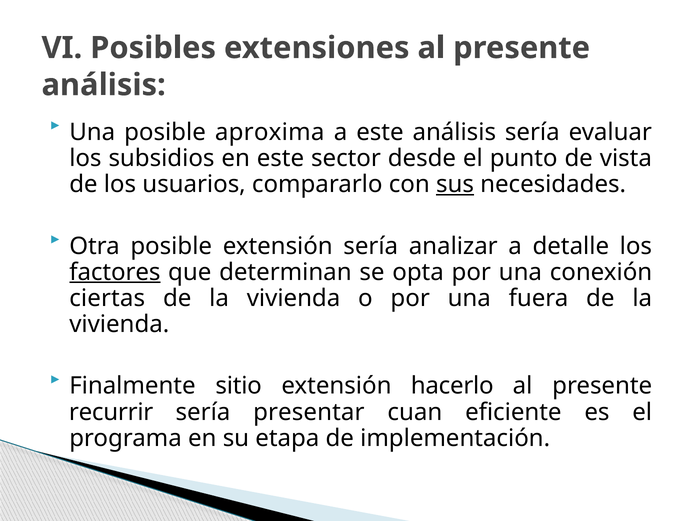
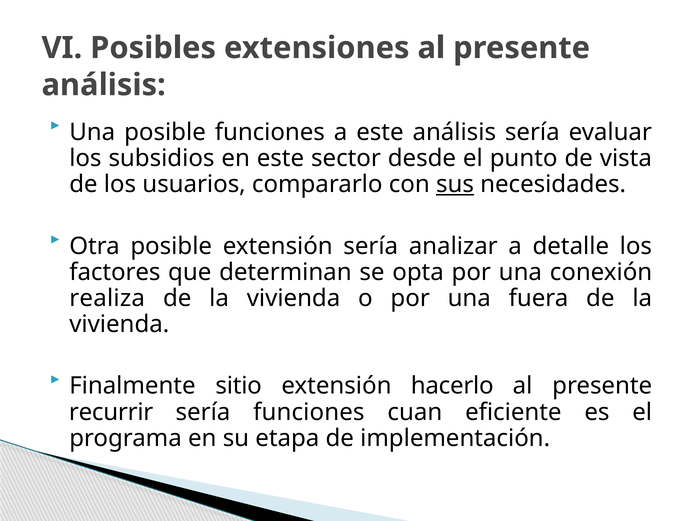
posible aproxima: aproxima -> funciones (270, 132)
factores underline: present -> none (115, 272)
ciertas: ciertas -> realiza (107, 298)
sería presentar: presentar -> funciones (309, 412)
